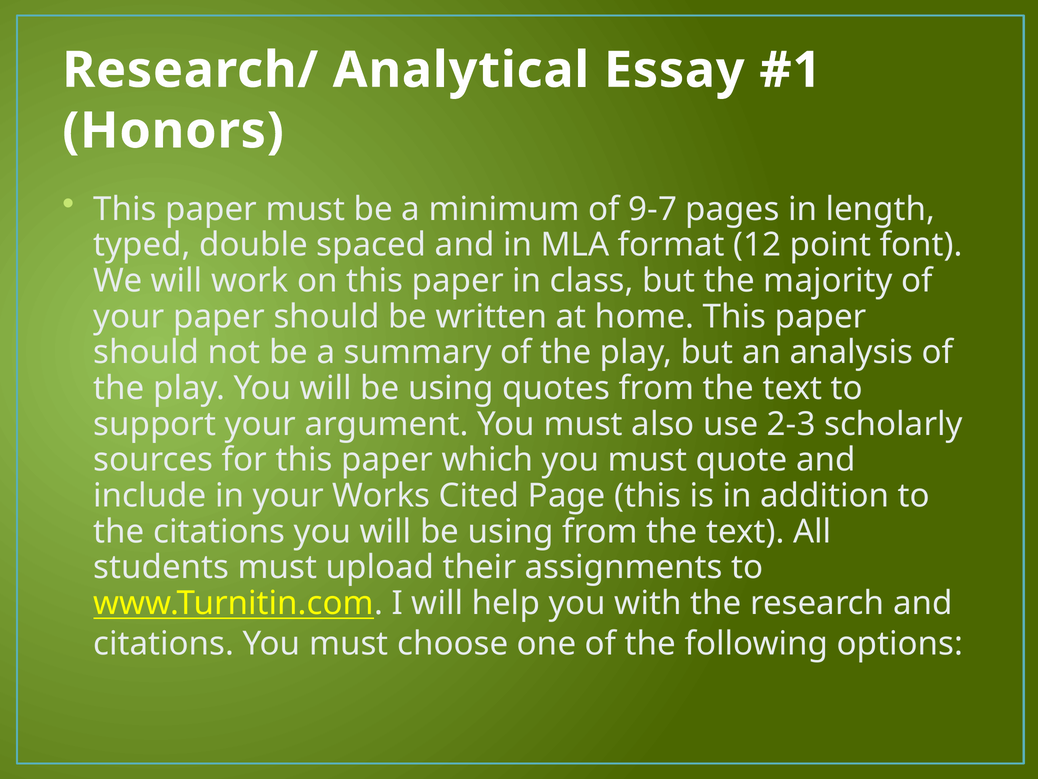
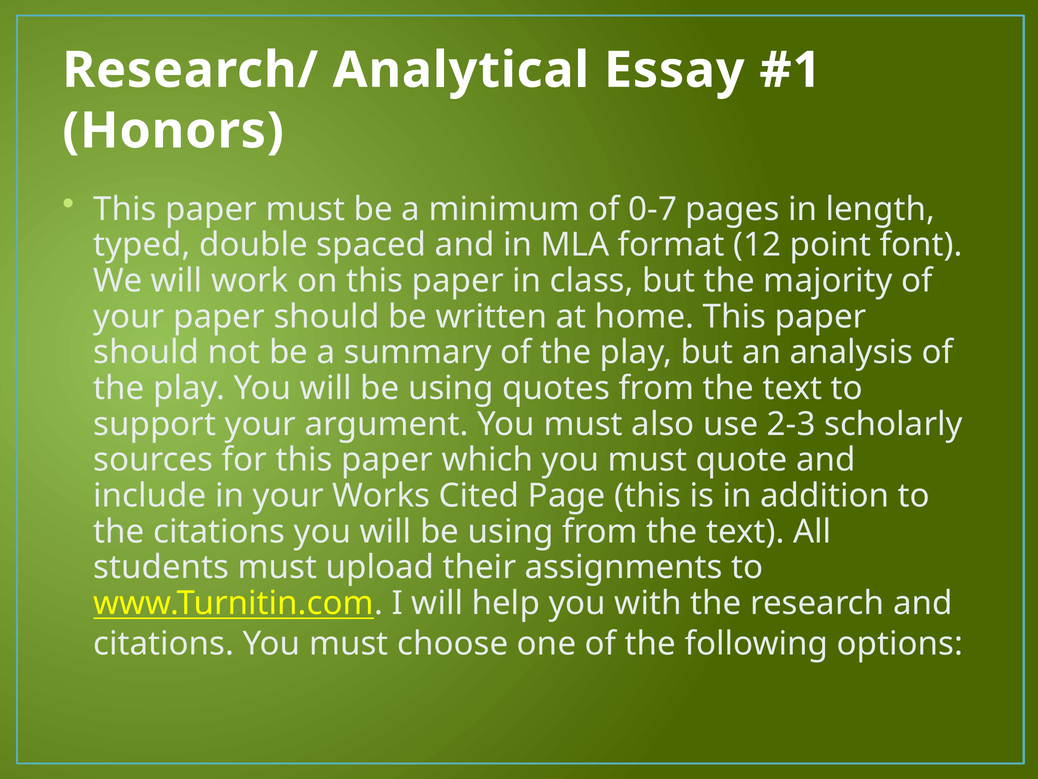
9-7: 9-7 -> 0-7 (653, 209)
